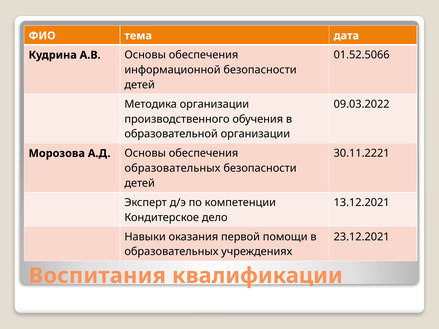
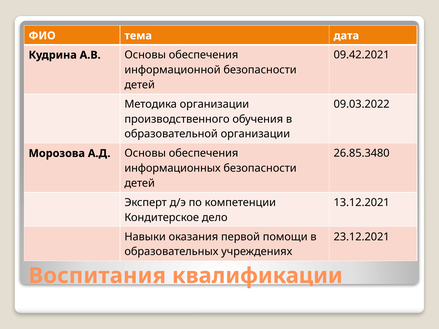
01.52.5066: 01.52.5066 -> 09.42.2021 (362, 55)
30.11.2221: 30.11.2221 -> 26.85.3480 (362, 153)
образовательных: образовательных -> информационных (173, 168)
